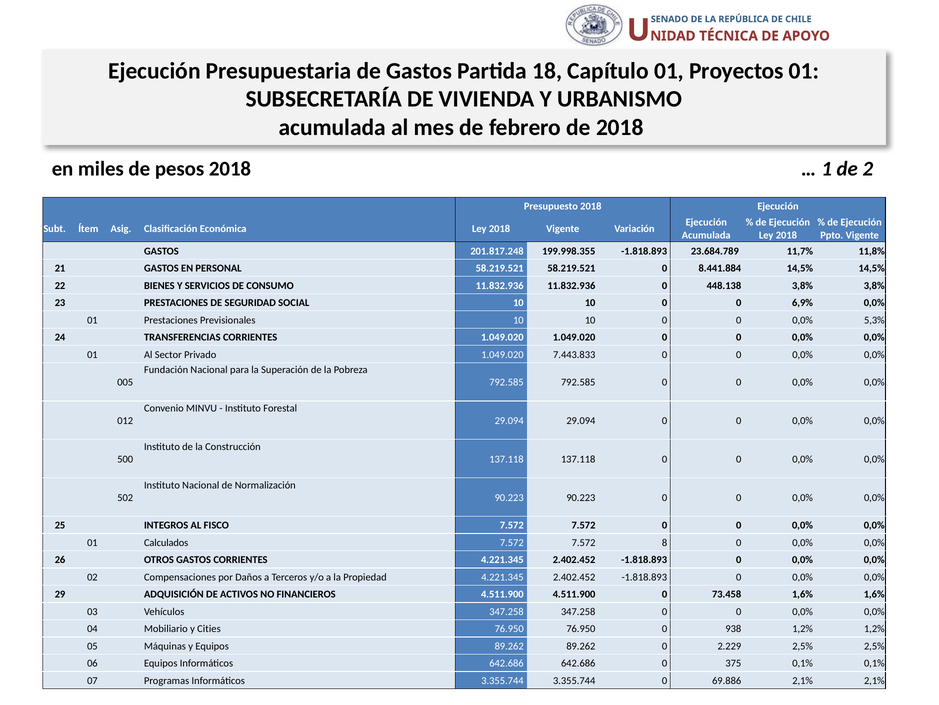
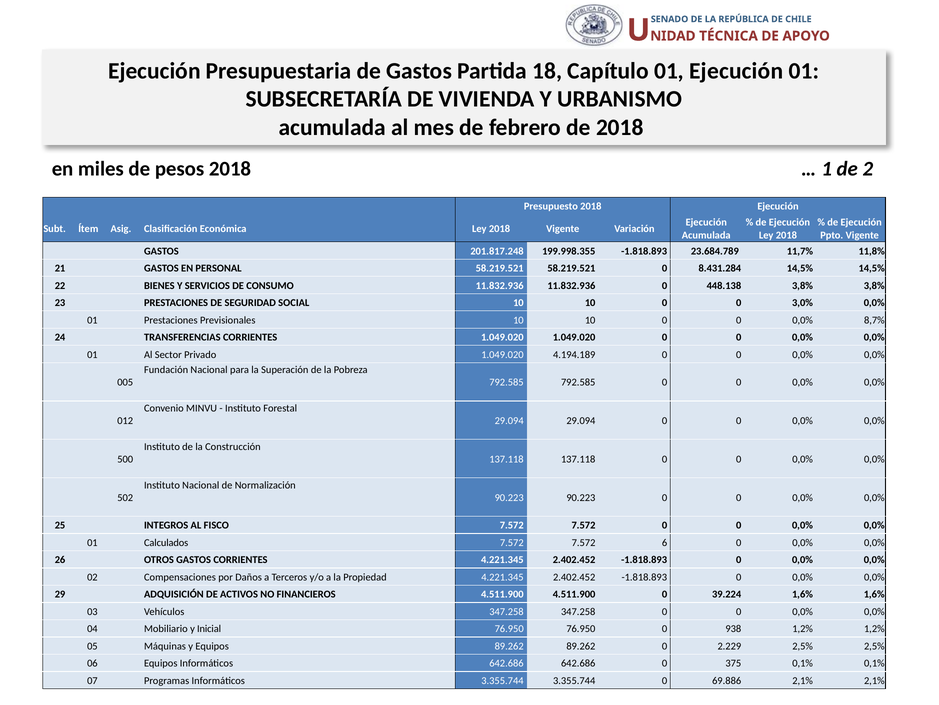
01 Proyectos: Proyectos -> Ejecución (736, 71)
8.441.884: 8.441.884 -> 8.431.284 (720, 268)
6,9%: 6,9% -> 3,0% (802, 303)
5,3%: 5,3% -> 8,7% (874, 320)
7.443.833: 7.443.833 -> 4.194.189 (574, 354)
7.572 8: 8 -> 6 (665, 542)
73.458: 73.458 -> 39.224 (727, 594)
Cities: Cities -> Inicial (209, 628)
